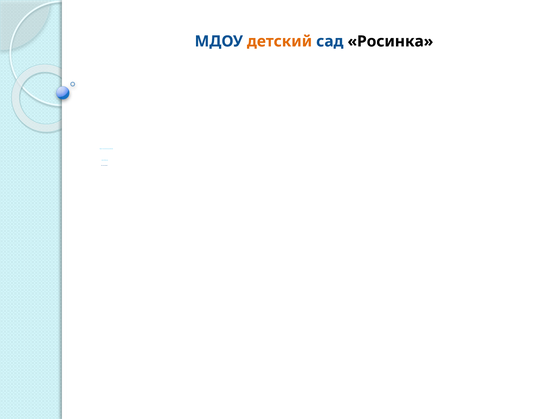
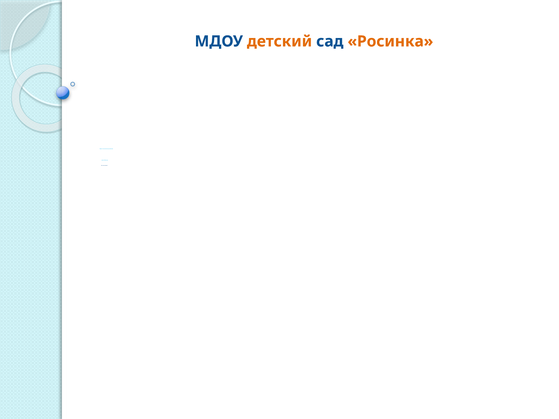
Росинка colour: black -> orange (390, 41)
